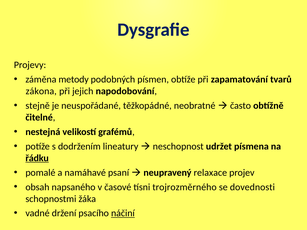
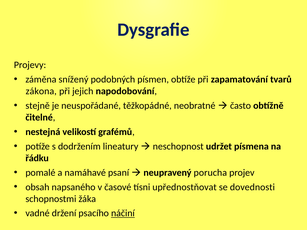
metody: metody -> snížený (74, 79)
řádku underline: present -> none (37, 158)
relaxace: relaxace -> porucha (210, 173)
trojrozměrného: trojrozměrného -> upřednostňovat (185, 187)
